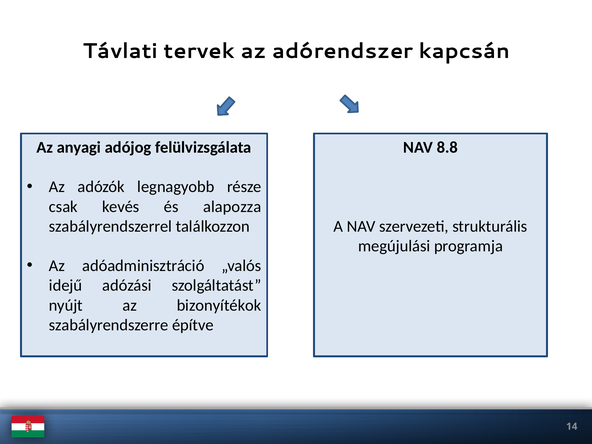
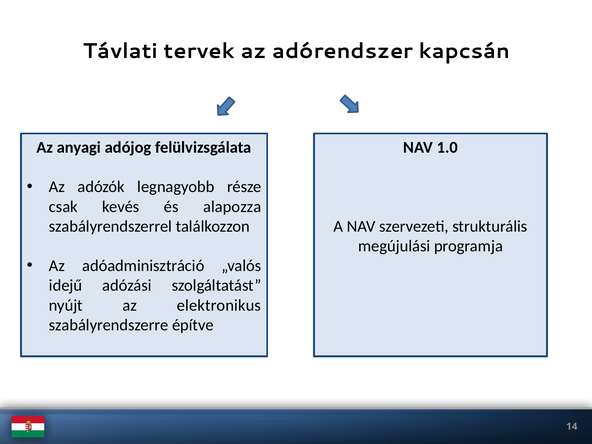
8.8: 8.8 -> 1.0 (447, 147)
bizonyítékok: bizonyítékok -> elektronikus (219, 305)
